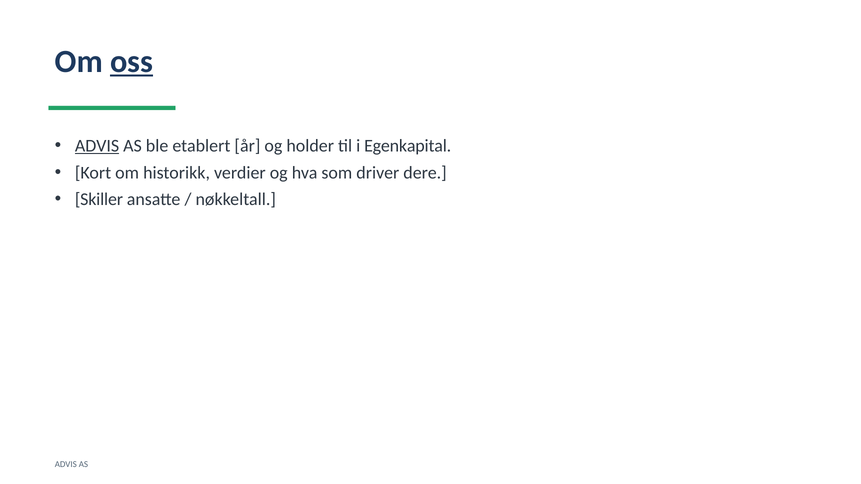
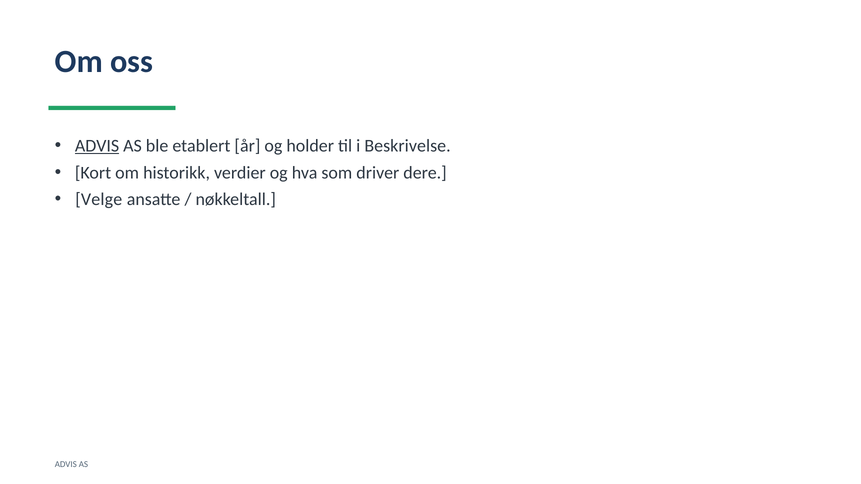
oss underline: present -> none (132, 61)
Egenkapital: Egenkapital -> Beskrivelse (408, 146)
Skiller: Skiller -> Velge (99, 200)
